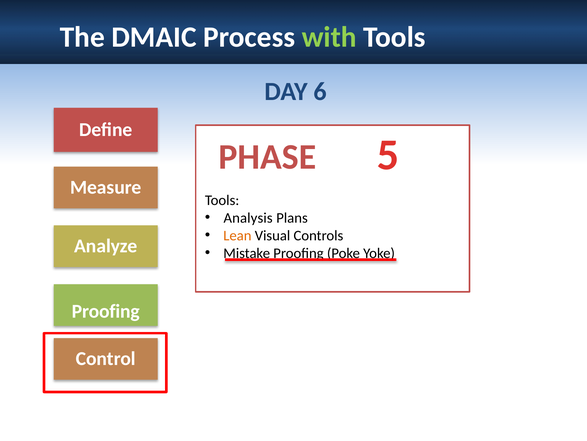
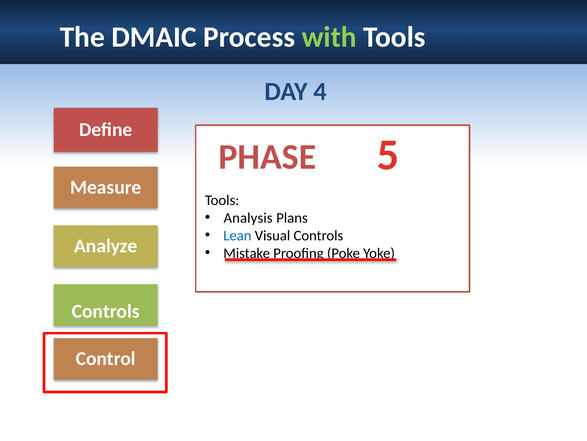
6: 6 -> 4 (320, 91)
Lean colour: orange -> blue (237, 235)
Proofing: Proofing -> Controls (106, 311)
